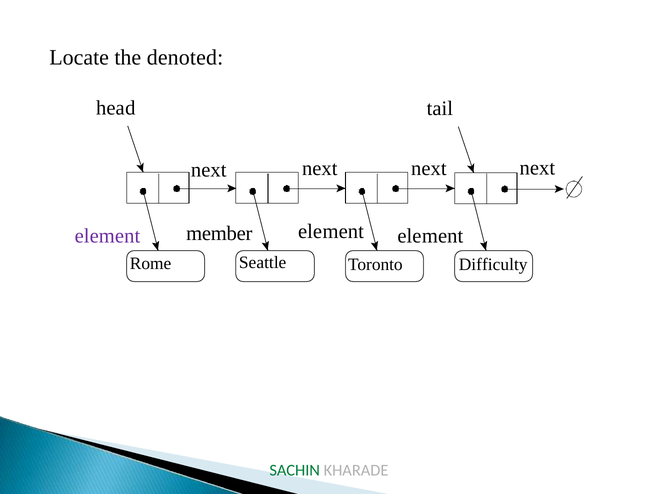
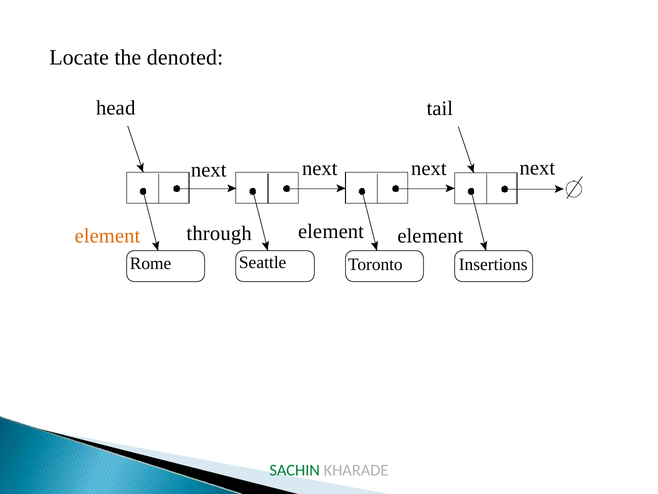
member: member -> through (219, 233)
element colour: purple -> orange (107, 236)
Difficulty: Difficulty -> Insertions (493, 264)
